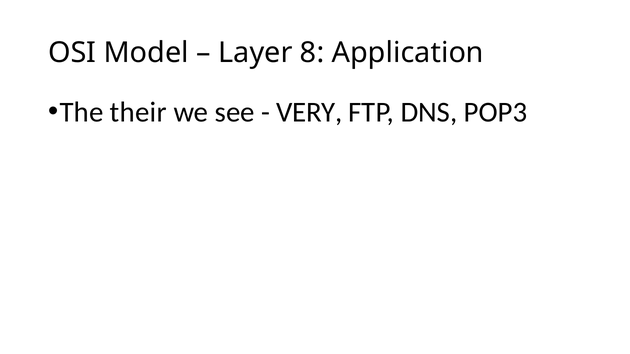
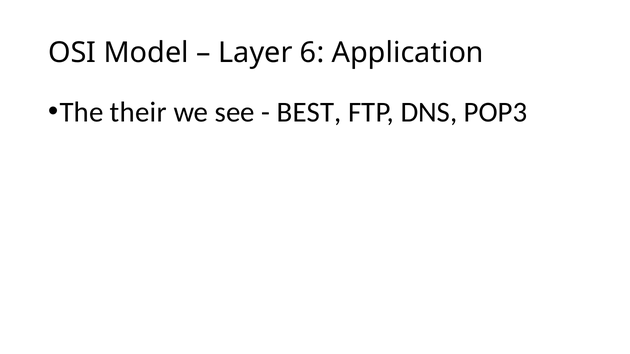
8: 8 -> 6 (312, 53)
VERY: VERY -> BEST (309, 112)
